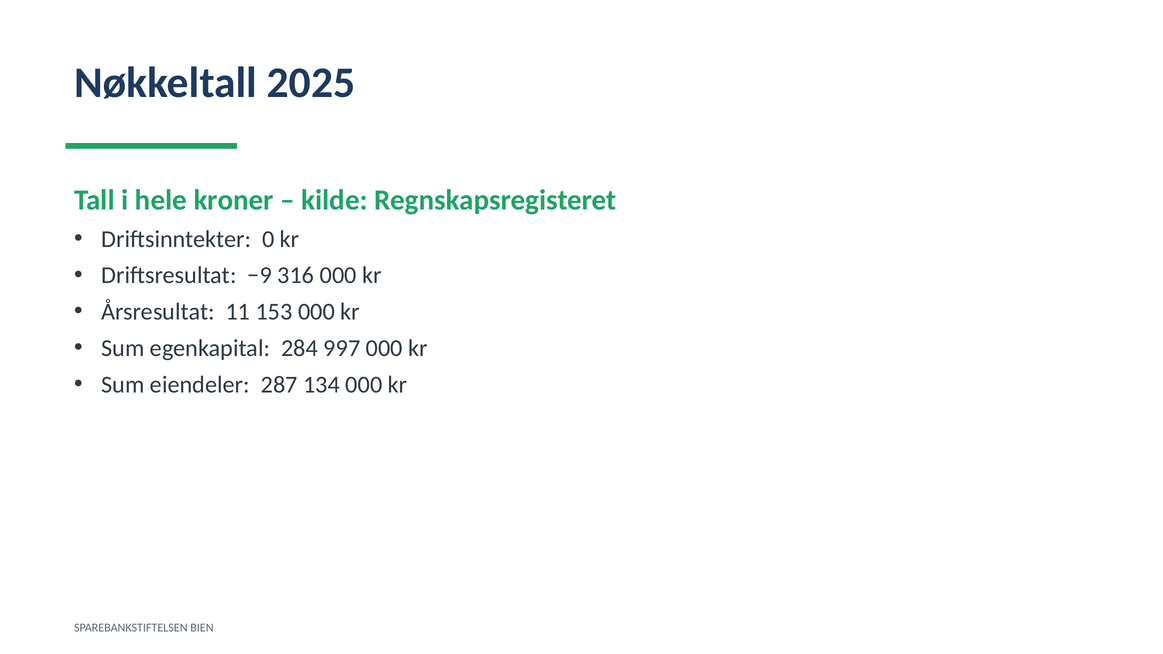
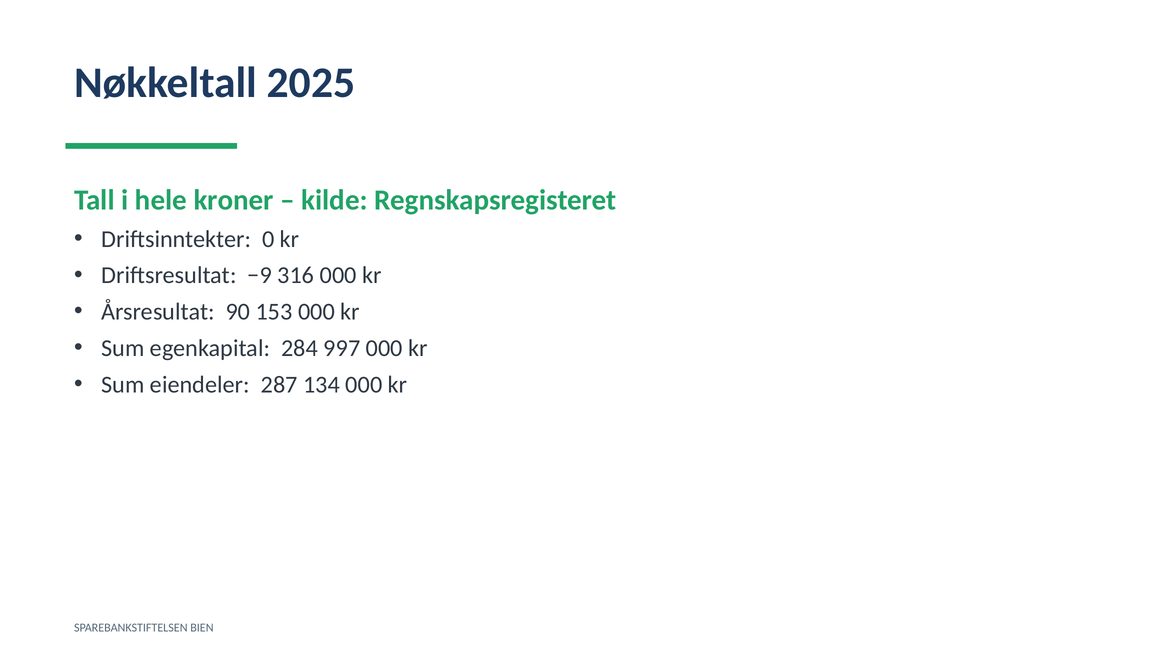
11: 11 -> 90 (238, 312)
